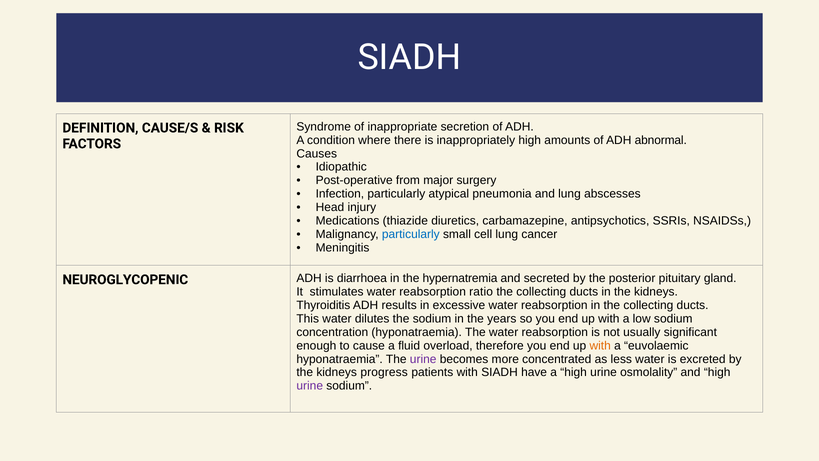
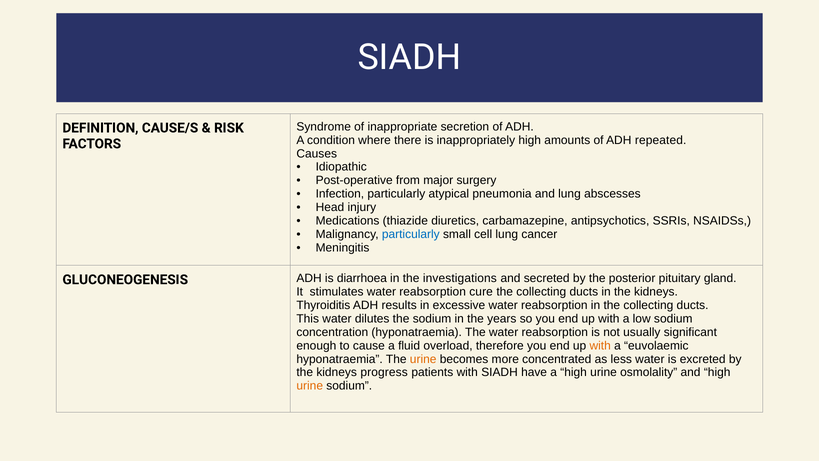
abnormal: abnormal -> repeated (661, 140)
NEUROGLYCOPENIC: NEUROGLYCOPENIC -> GLUCONEOGENESIS (125, 280)
hypernatremia: hypernatremia -> investigations (460, 278)
ratio: ratio -> cure (481, 292)
urine colour: purple -> orange (423, 359)
urine colour: purple -> orange (310, 386)
